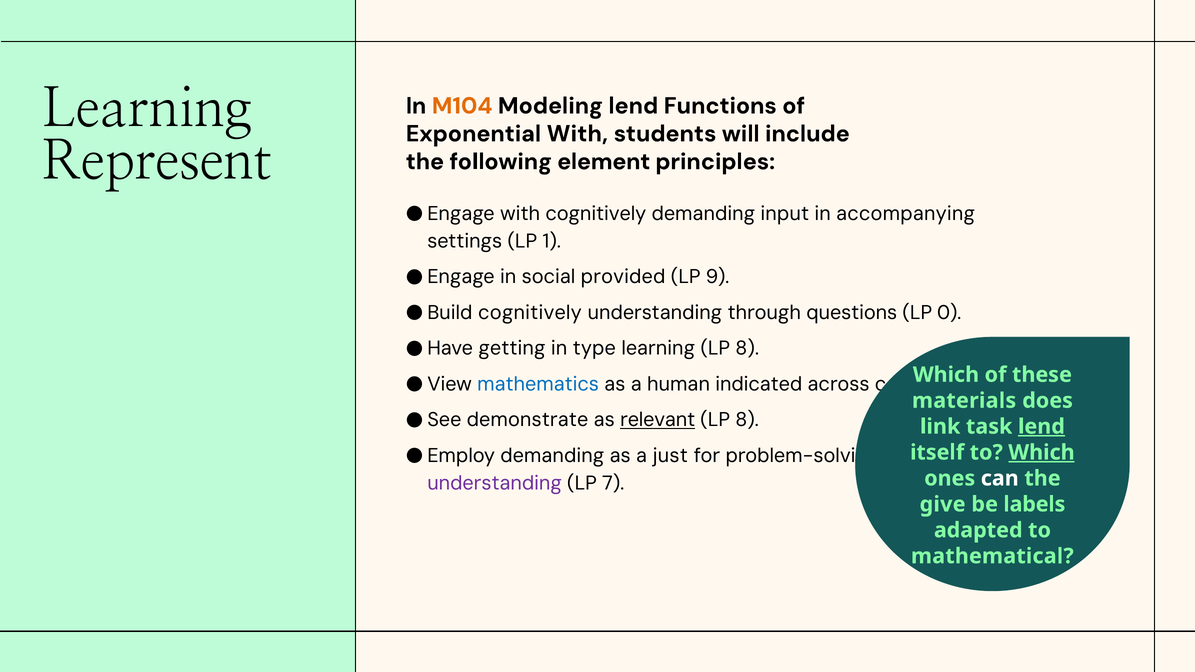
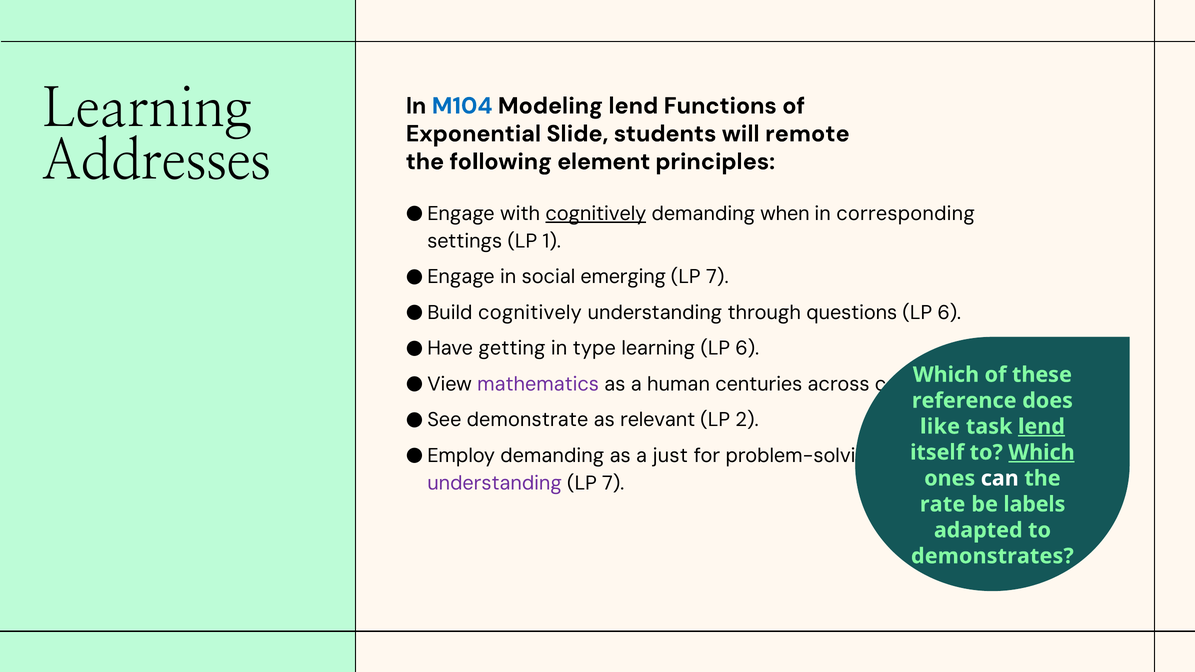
M104 colour: orange -> blue (462, 106)
Exponential With: With -> Slide (577, 134)
include: include -> remote (807, 134)
Represent: Represent -> Addresses (157, 161)
cognitively underline: none -> present (596, 214)
input: input -> when (785, 214)
accompanying: accompanying -> corresponding (906, 214)
provided: provided -> emerging (623, 277)
9: 9 -> 7 (717, 277)
0: 0 -> 6 (949, 313)
learning LP 8: 8 -> 6 (747, 348)
mathematics colour: blue -> purple (538, 384)
human indicated: indicated -> centuries (759, 384)
materials: materials -> reference (964, 401)
relevant underline: present -> none (658, 420)
8: 8 -> 2 (747, 420)
link: link -> like (940, 427)
give: give -> rate (943, 504)
mathematical: mathematical -> demonstrates (992, 556)
